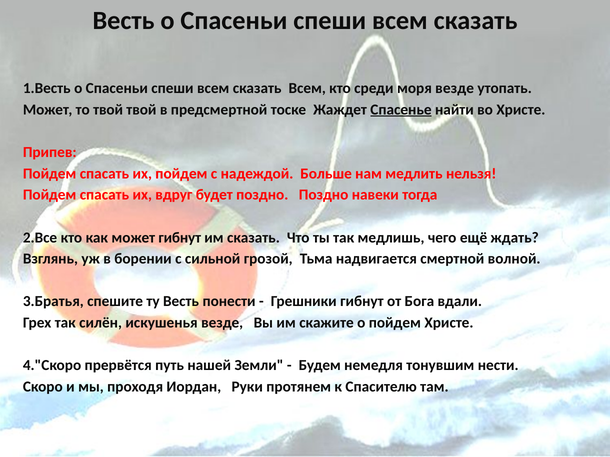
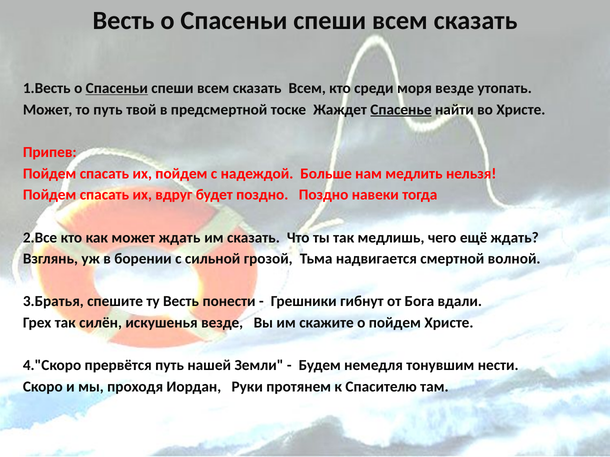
Спасеньи underline: none -> present (117, 88)
то твой: твой -> путь (108, 110)
может гибнут: гибнут -> ждать (180, 238)
